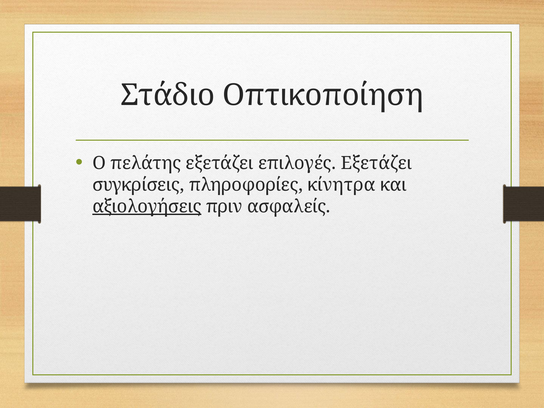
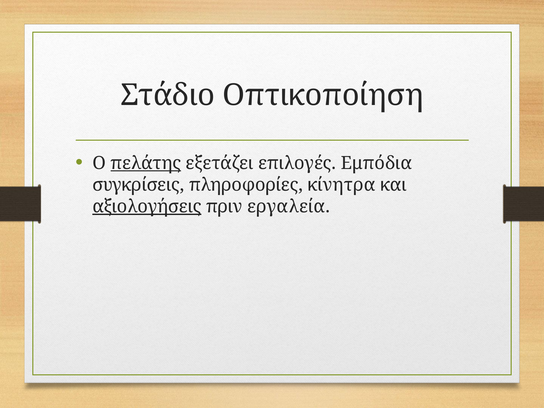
πελάτης underline: none -> present (146, 163)
επιλογές Εξετάζει: Εξετάζει -> Εμπόδια (376, 163)
ασφαλείς: ασφαλείς -> εργαλεία (289, 207)
